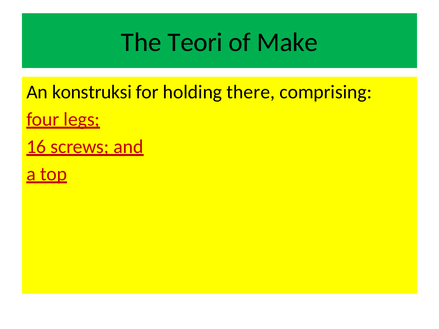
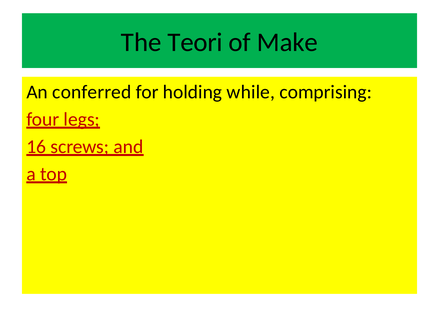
konstruksi: konstruksi -> conferred (92, 92)
there: there -> while (251, 92)
